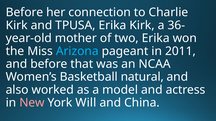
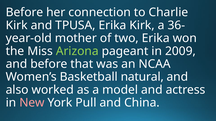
Arizona colour: light blue -> light green (77, 51)
2011: 2011 -> 2009 (180, 51)
Will: Will -> Pull (86, 103)
